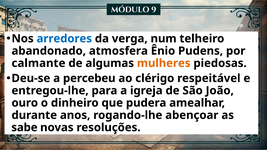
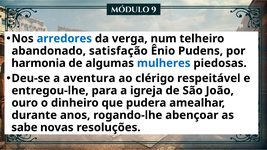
atmosfera: atmosfera -> satisfação (118, 51)
calmante: calmante -> harmonia (39, 63)
mulheres colour: orange -> blue (164, 63)
percebeu: percebeu -> aventura (89, 78)
